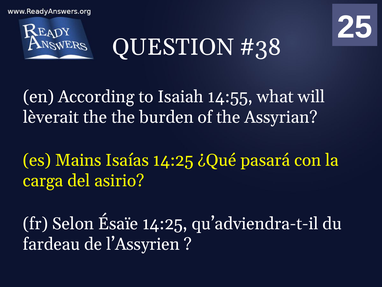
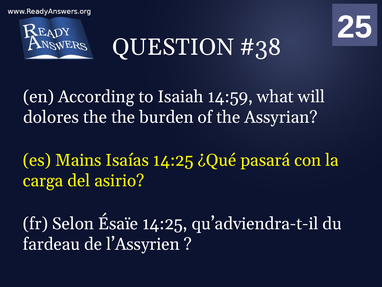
14:55: 14:55 -> 14:59 (230, 97)
lèverait: lèverait -> dolores (51, 117)
